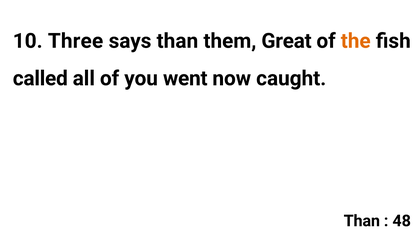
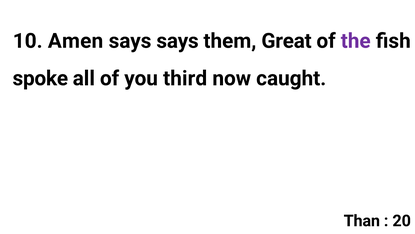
Three: Three -> Amen (76, 41)
says than: than -> says (178, 41)
the colour: orange -> purple (356, 41)
called: called -> spoke (40, 78)
went: went -> third (185, 78)
48: 48 -> 20 (402, 220)
